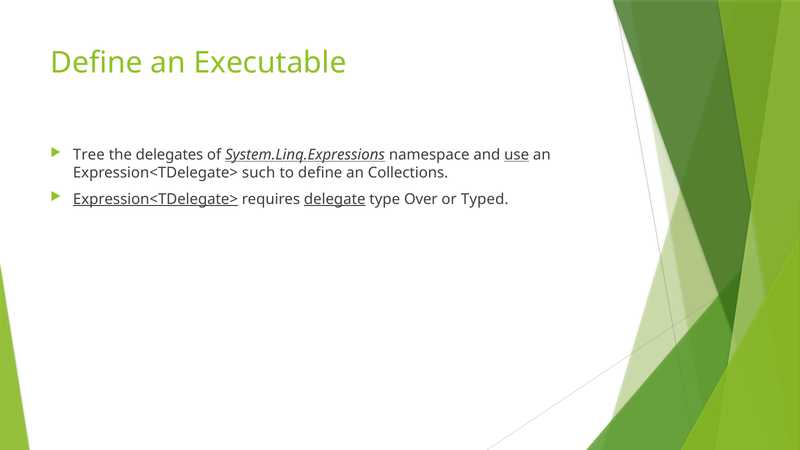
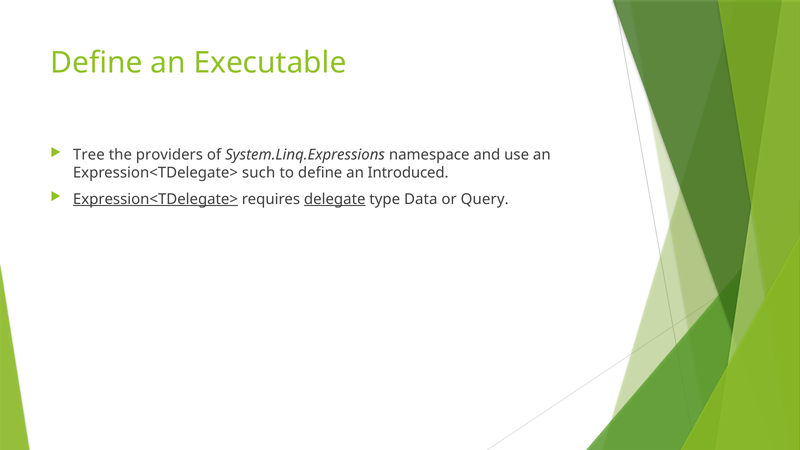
delegates: delegates -> providers (169, 155)
System.Linq.Expressions underline: present -> none (305, 155)
use underline: present -> none (517, 155)
Collections: Collections -> Introduced (408, 173)
Over: Over -> Data (421, 199)
Typed: Typed -> Query (485, 199)
